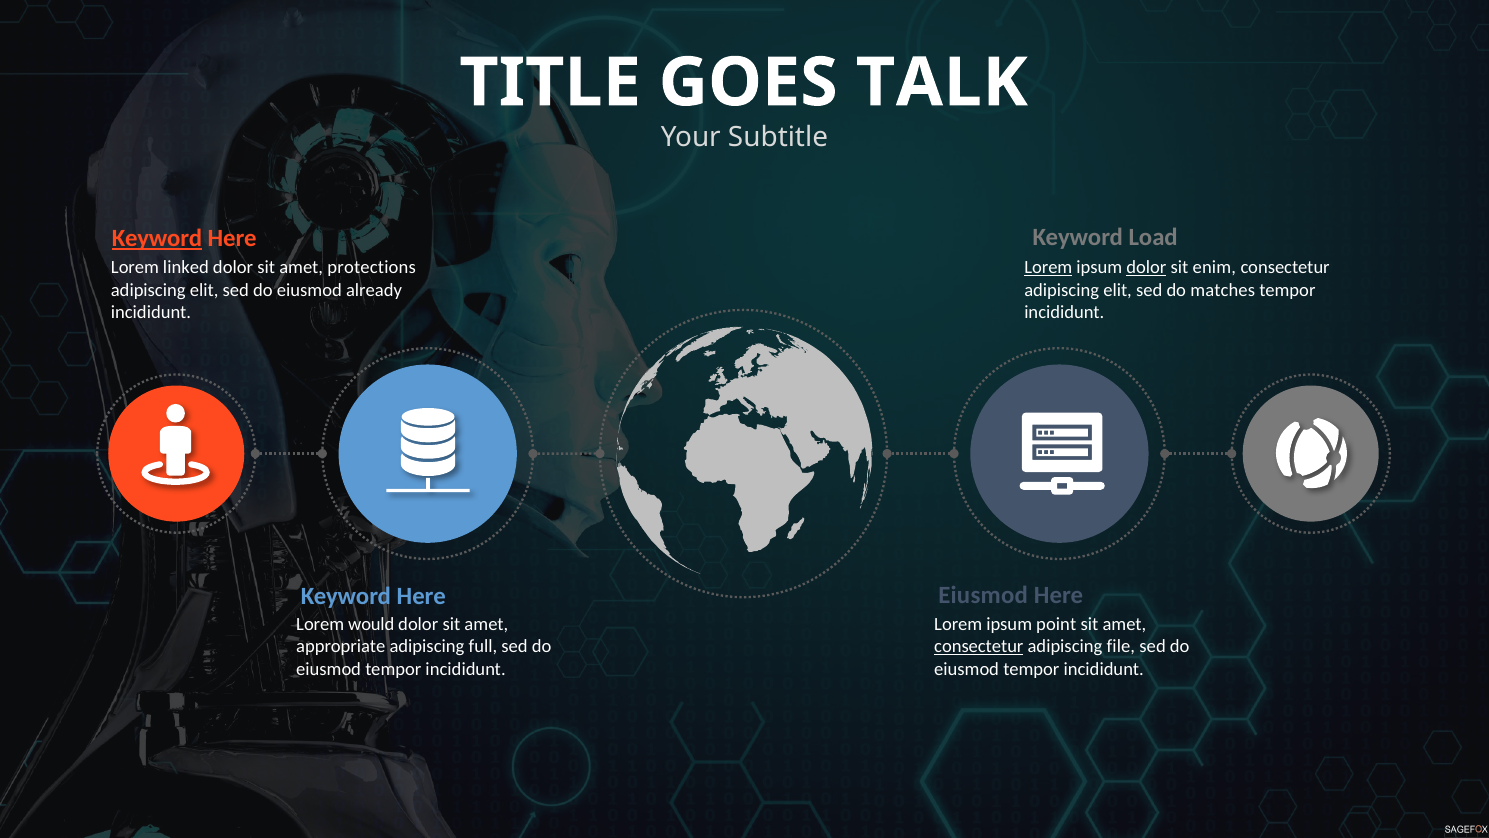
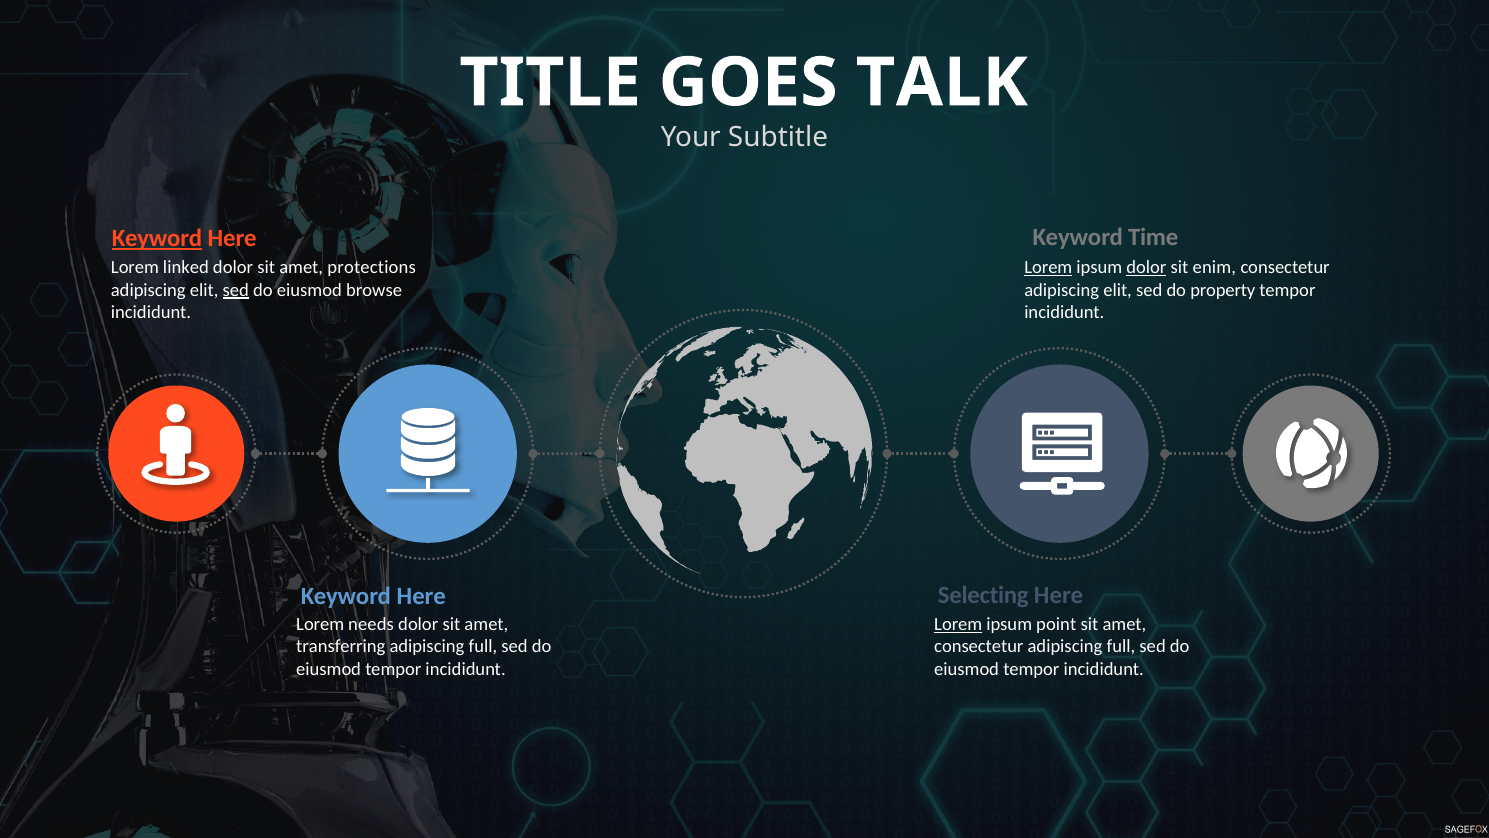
Load: Load -> Time (1153, 237)
sed underline: none -> present (236, 290)
already: already -> browse (374, 290)
matches: matches -> property (1223, 290)
Eiusmod: Eiusmod -> Selecting (983, 595)
would: would -> needs (371, 624)
Lorem underline: none -> present (958, 624)
appropriate: appropriate -> transferring (341, 646)
consectetur underline: present -> none (979, 646)
file: file -> full (1121, 646)
